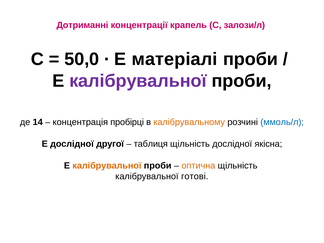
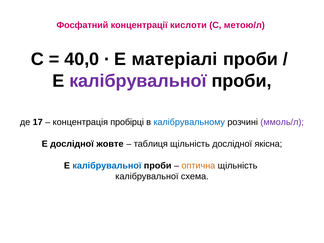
Дотриманні: Дотриманні -> Фосфатний (82, 25)
крапель: крапель -> кислоти (188, 25)
залози/л: залози/л -> метою/л (244, 25)
50,0: 50,0 -> 40,0 (82, 59)
14: 14 -> 17 (38, 122)
калібрувальному colour: orange -> blue (189, 122)
ммоль/л colour: blue -> purple (282, 122)
другої: другої -> жовте (110, 144)
калібрувальної colour: orange -> blue (107, 166)
готові: готові -> схема (195, 176)
